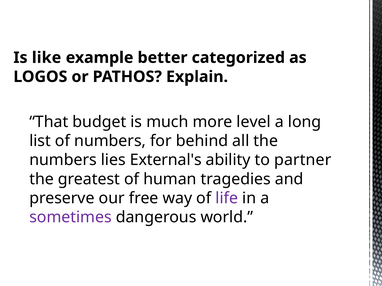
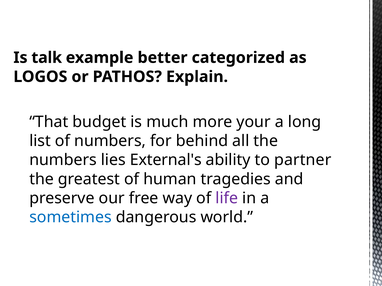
like: like -> talk (47, 58)
level: level -> your (254, 122)
sometimes colour: purple -> blue (70, 218)
